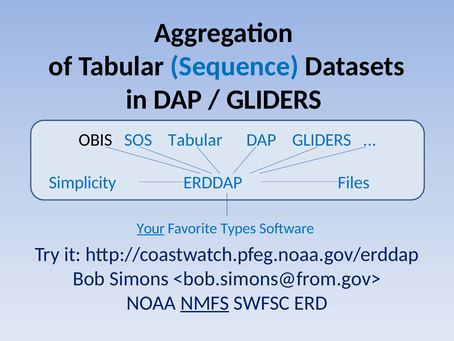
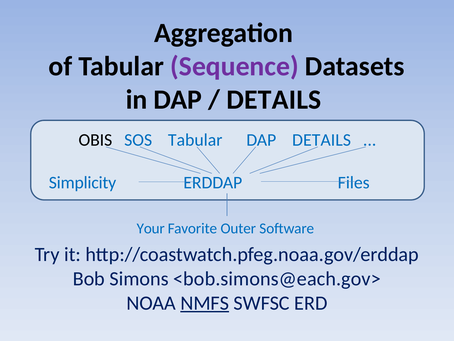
Sequence colour: blue -> purple (235, 66)
GLIDERS: GLIDERS -> DETAILS (274, 100)
DAP GLIDERS: GLIDERS -> DETAILS (322, 140)
Your underline: present -> none (151, 228)
Types: Types -> Outer (238, 228)
<bob.simons@from.gov>: <bob.simons@from.gov> -> <bob.simons@each.gov> (277, 278)
